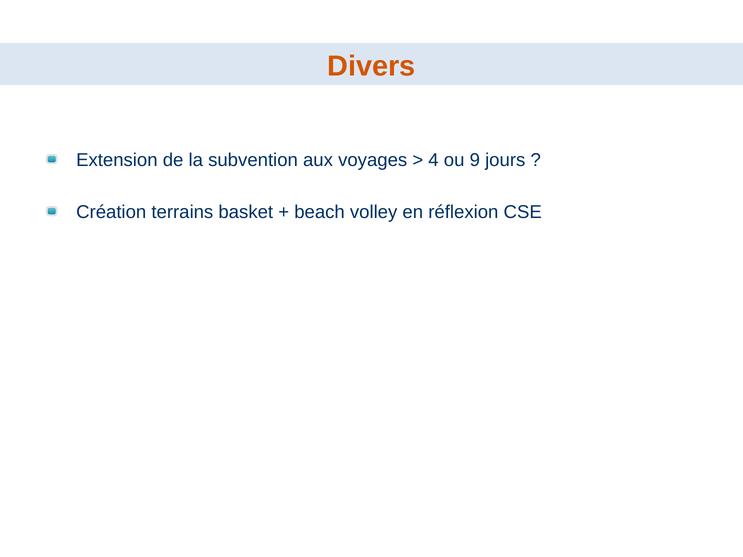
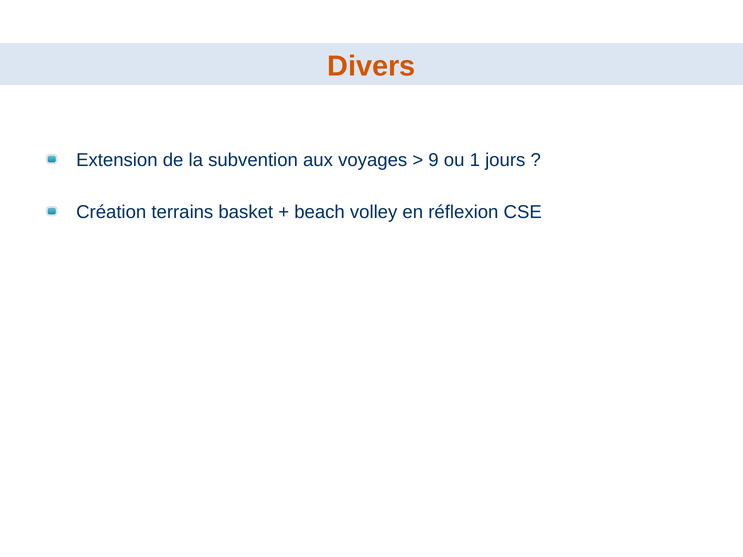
4: 4 -> 9 (434, 160)
9: 9 -> 1 (475, 160)
